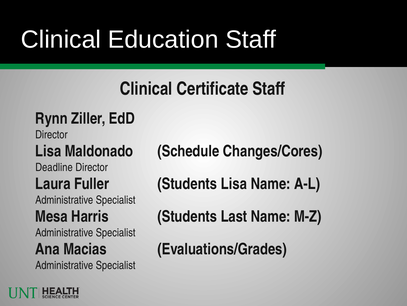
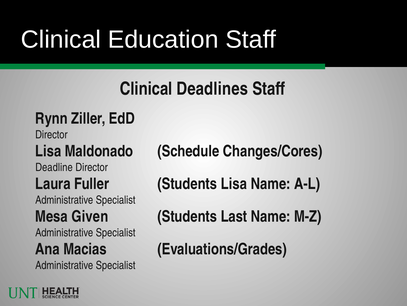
Certificate: Certificate -> Deadlines (212, 89)
Harris: Harris -> Given (90, 216)
